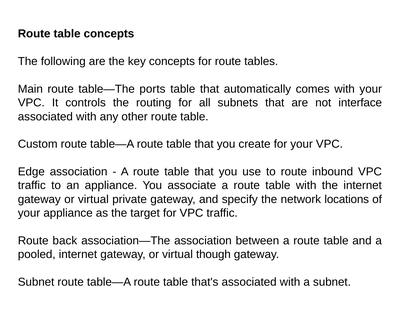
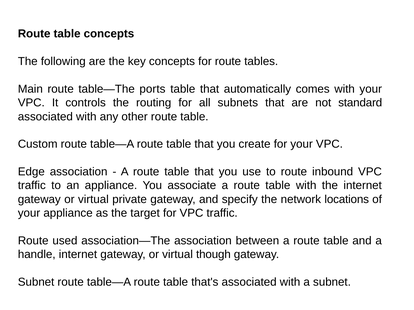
interface: interface -> standard (360, 103)
back: back -> used (65, 241)
pooled: pooled -> handle (37, 255)
